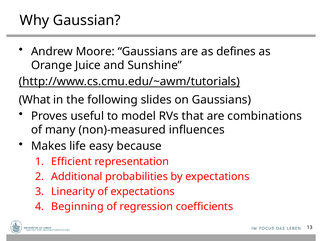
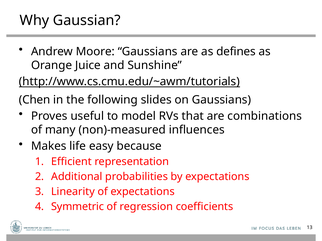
What: What -> Chen (35, 100)
Beginning: Beginning -> Symmetric (78, 207)
